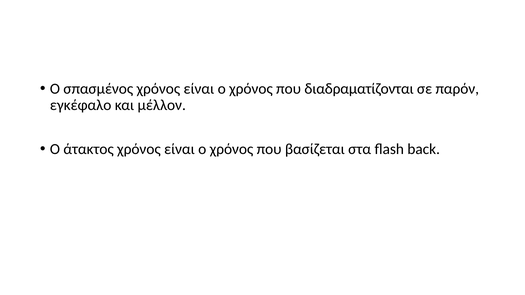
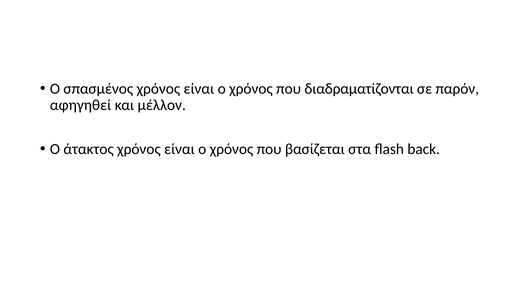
εγκέφαλο: εγκέφαλο -> αφηγηθεί (81, 105)
